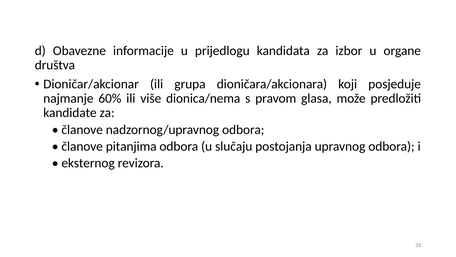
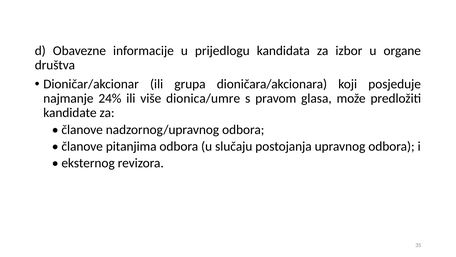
60%: 60% -> 24% (110, 98)
dionica/nema: dionica/nema -> dionica/umre (203, 98)
